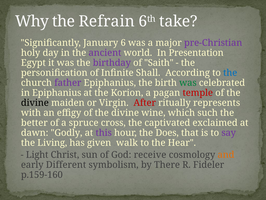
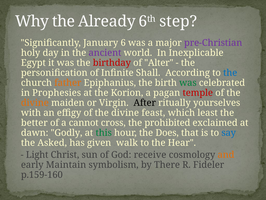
Refrain: Refrain -> Already (107, 21)
take: take -> step (178, 21)
Presentation: Presentation -> Inexplicable (196, 53)
birthday colour: purple -> red (112, 63)
Saith: Saith -> Alter (159, 63)
father colour: purple -> orange (68, 83)
in Epiphanius: Epiphanius -> Prophesies (57, 93)
divine colour: black -> orange (35, 103)
After colour: red -> black (145, 103)
represents: represents -> yourselves (217, 103)
wine: wine -> feast (153, 113)
such: such -> least (208, 113)
spruce: spruce -> cannot (84, 123)
captivated: captivated -> prohibited (167, 123)
this colour: purple -> green (104, 133)
say colour: purple -> blue (229, 133)
Living: Living -> Asked (52, 143)
Different: Different -> Maintain (66, 164)
